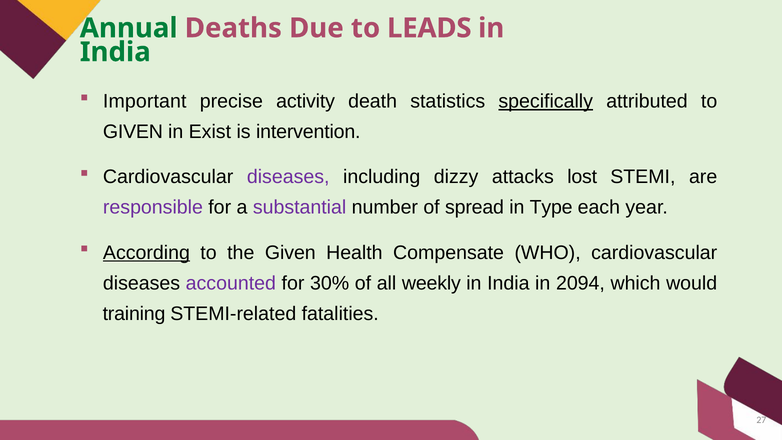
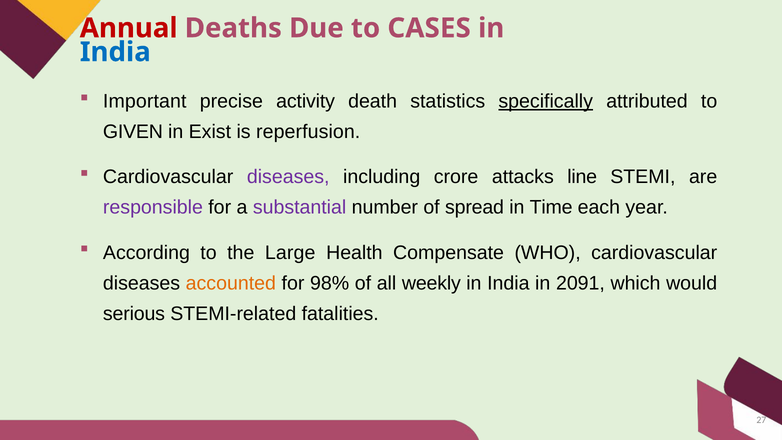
Annual colour: green -> red (129, 28)
LEADS: LEADS -> CASES (429, 28)
India colour: green -> blue (115, 52)
intervention: intervention -> reperfusion (308, 132)
dizzy: dizzy -> crore (456, 177)
lost: lost -> line (582, 177)
Type: Type -> Time (551, 207)
According underline: present -> none (146, 253)
the Given: Given -> Large (290, 253)
accounted colour: purple -> orange (231, 283)
30%: 30% -> 98% (330, 283)
2094: 2094 -> 2091 (580, 283)
training: training -> serious (134, 313)
